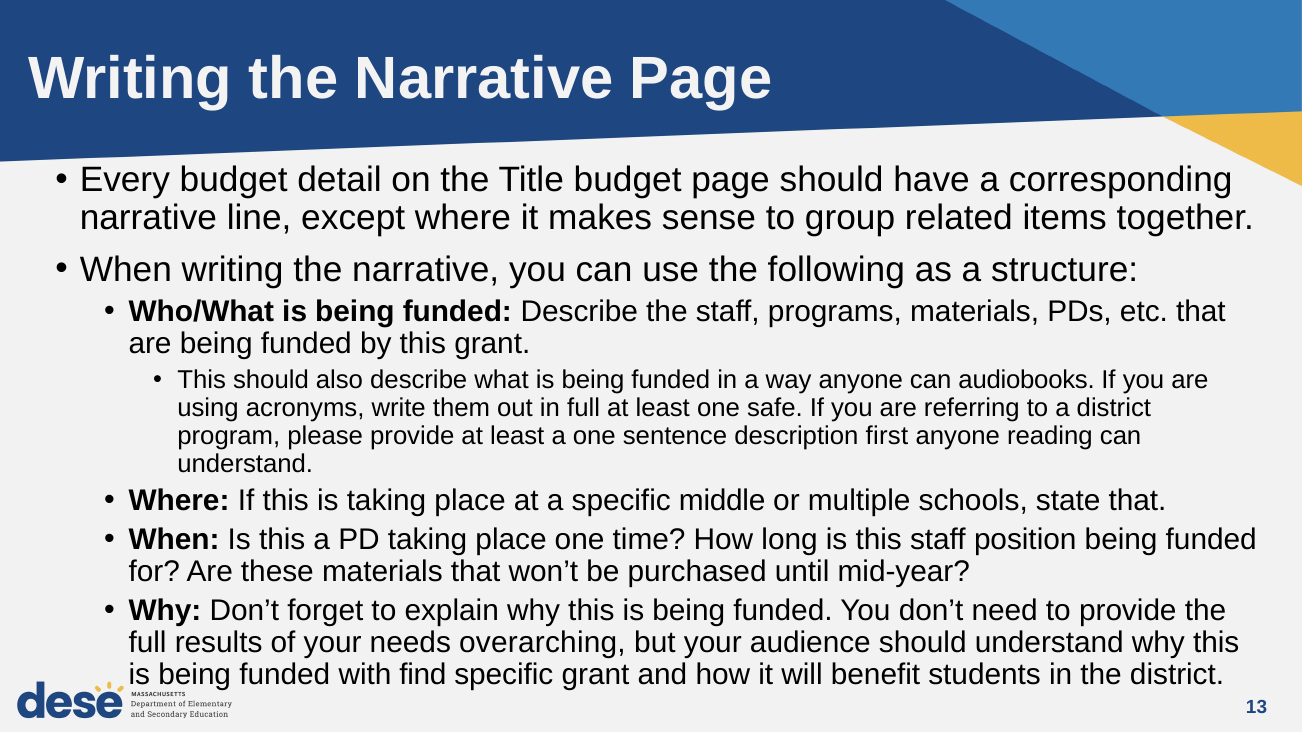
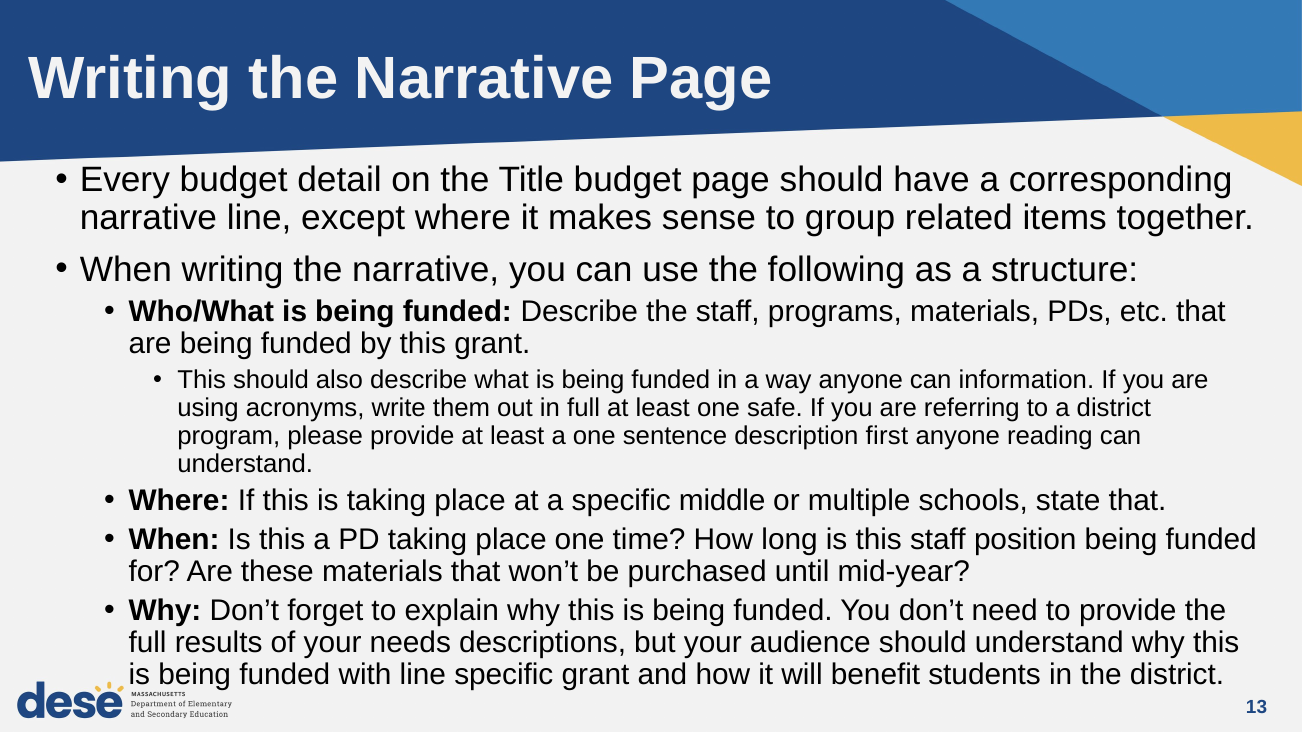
audiobooks: audiobooks -> information (1026, 381)
overarching: overarching -> descriptions (543, 643)
with find: find -> line (423, 675)
